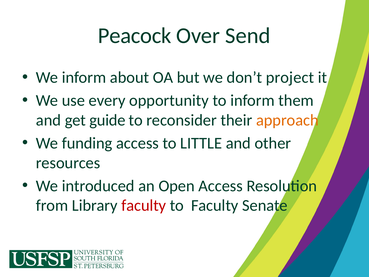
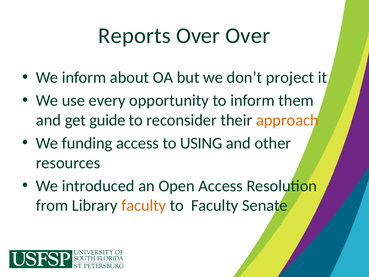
Peacock: Peacock -> Reports (134, 36)
Over Send: Send -> Over (248, 36)
LITTLE: LITTLE -> USING (201, 143)
faculty colour: red -> orange (144, 205)
